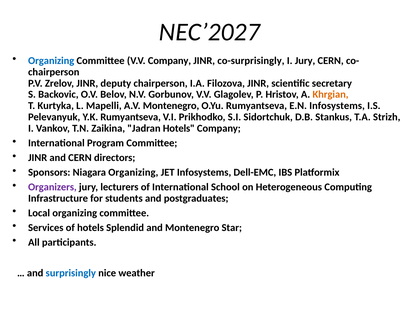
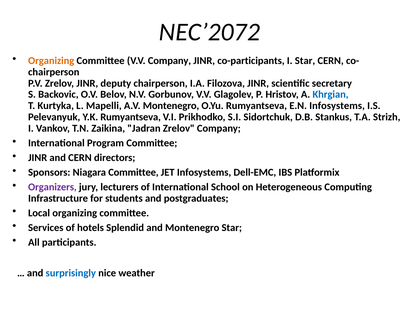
NEC’2027: NEC’2027 -> NEC’2072 (209, 32)
Organizing colour: blue -> orange (51, 61)
co-surprisingly: co-surprisingly -> co-participants (251, 61)
I Jury: Jury -> Star (305, 61)
Khrgian colour: orange -> blue (331, 95)
Jadran Hotels: Hotels -> Zrelov (179, 129)
Niagara Organizing: Organizing -> Committee (133, 173)
